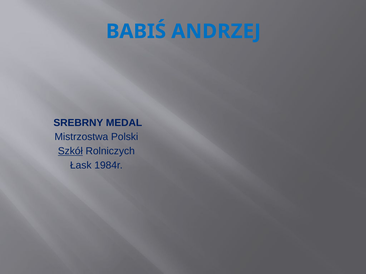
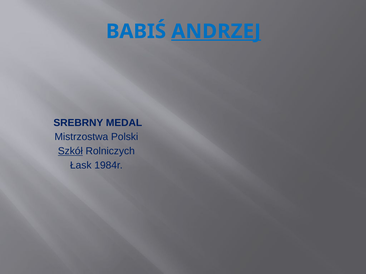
ANDRZEJ underline: none -> present (216, 31)
